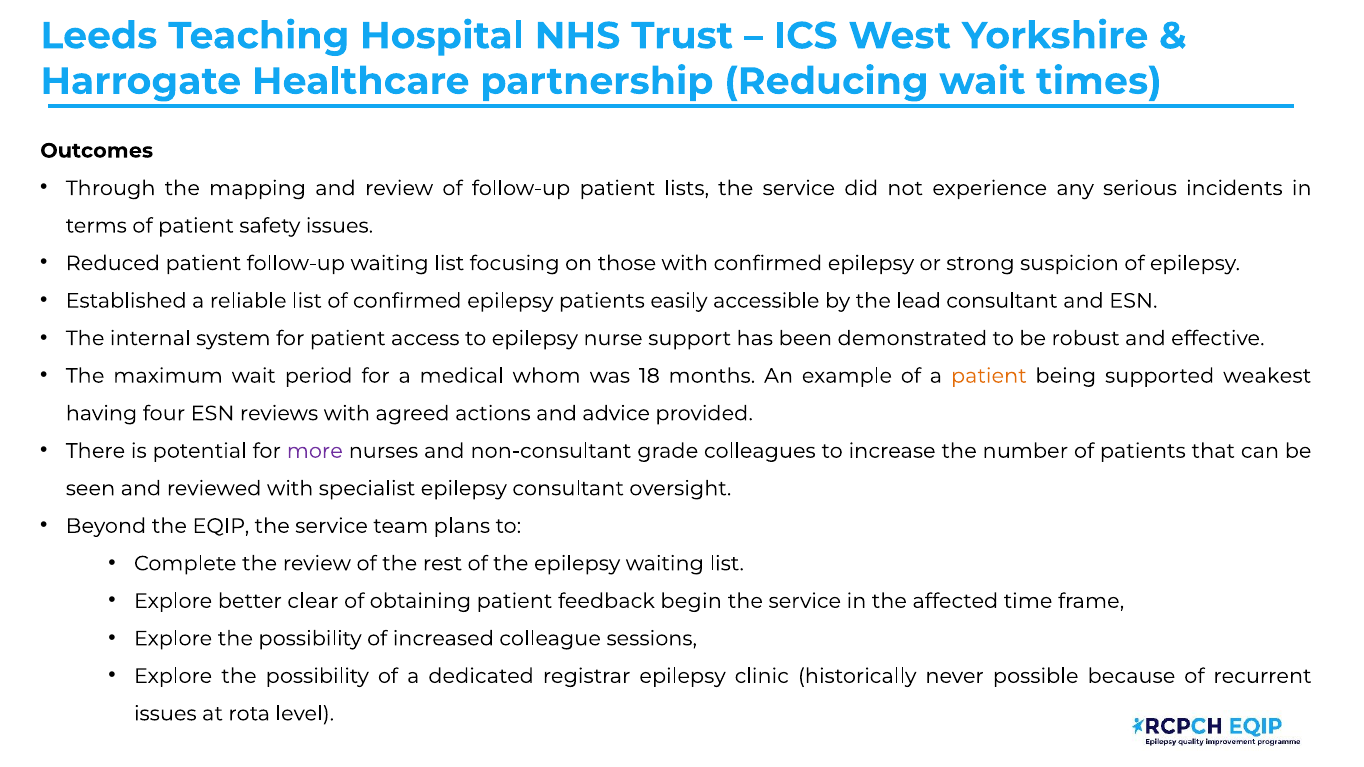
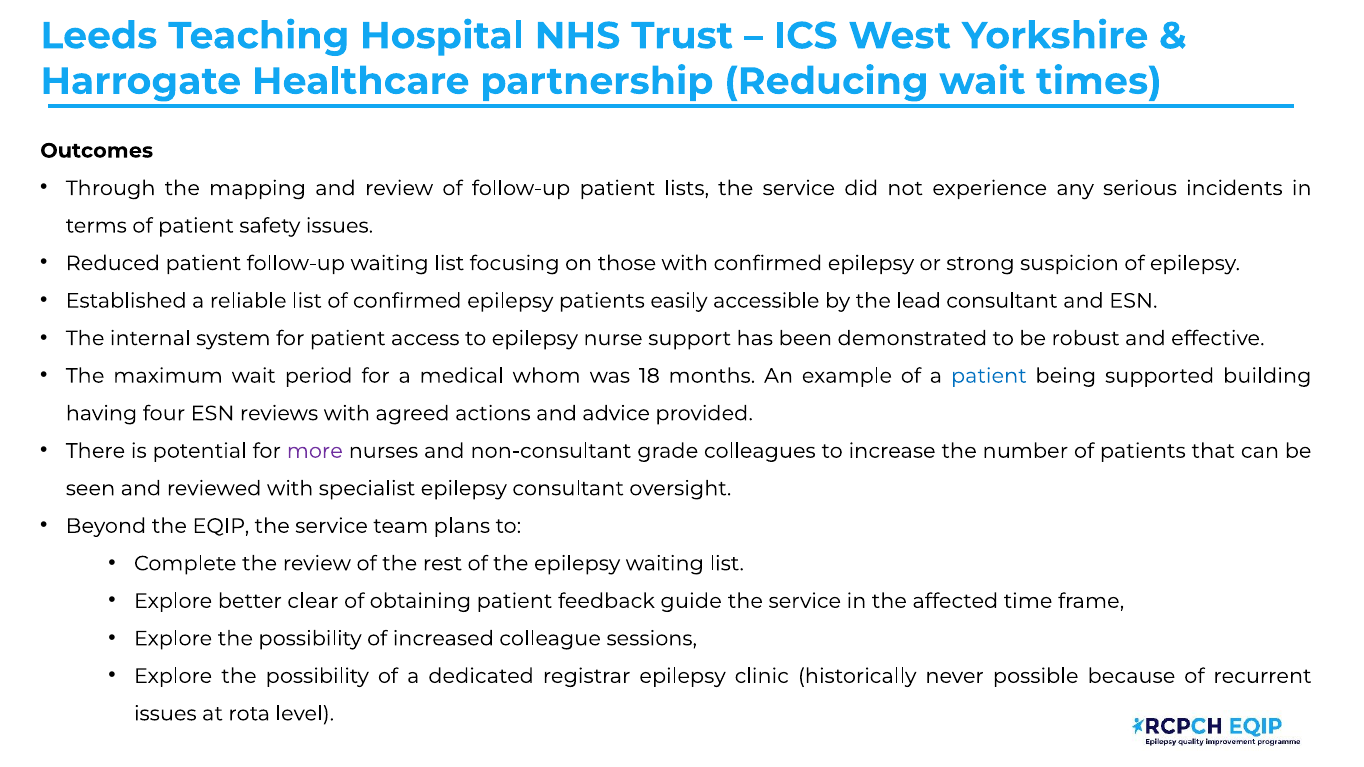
patient colour: orange -> blue (989, 376)
weakest: weakest -> building (1267, 376)
begin: begin -> guide (691, 601)
